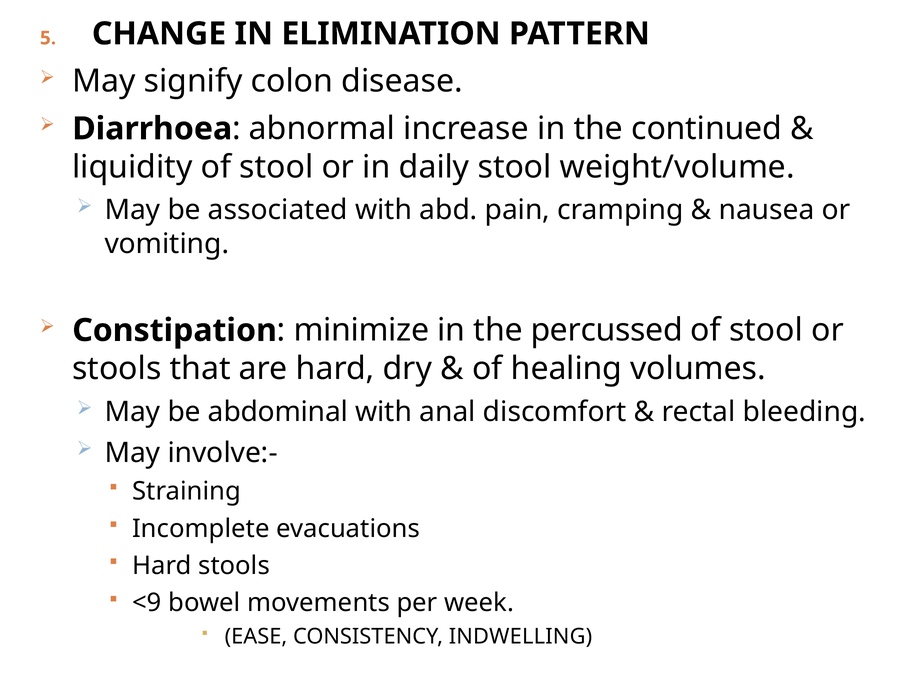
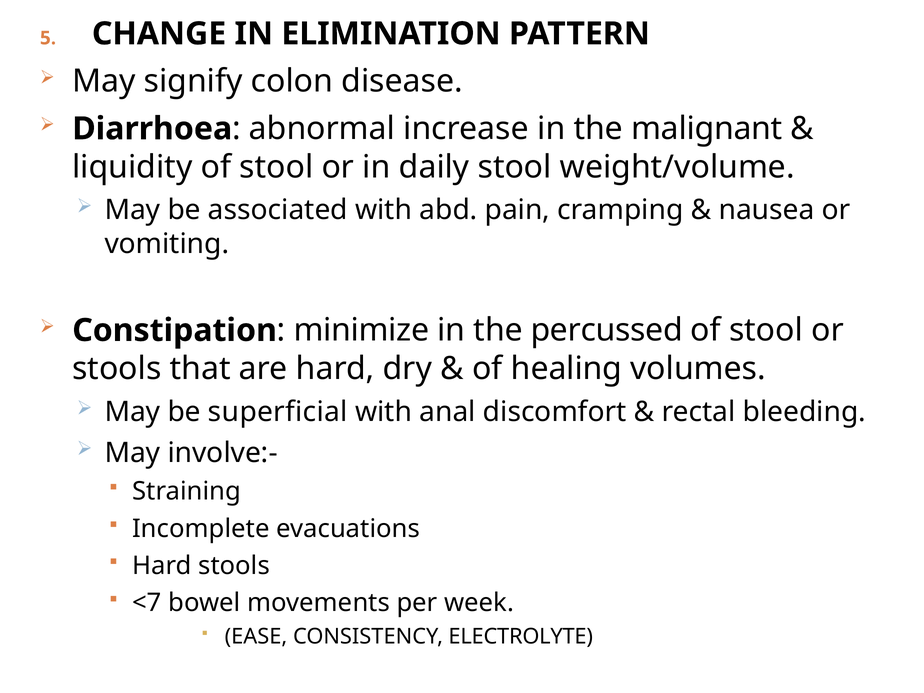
continued: continued -> malignant (707, 129)
abdominal: abdominal -> superficial (278, 412)
<9: <9 -> <7 (147, 603)
INDWELLING: INDWELLING -> ELECTROLYTE (521, 636)
